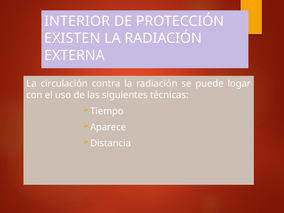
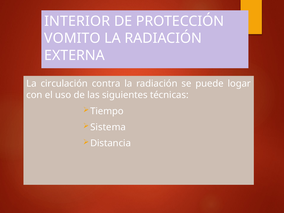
EXISTEN: EXISTEN -> VOMITO (72, 38)
Aparece: Aparece -> Sistema (108, 127)
